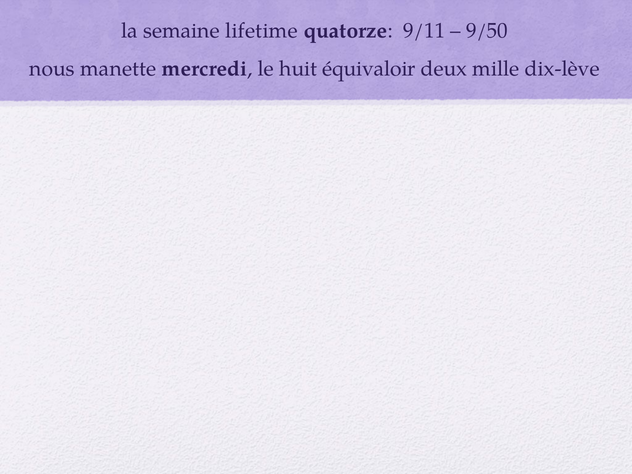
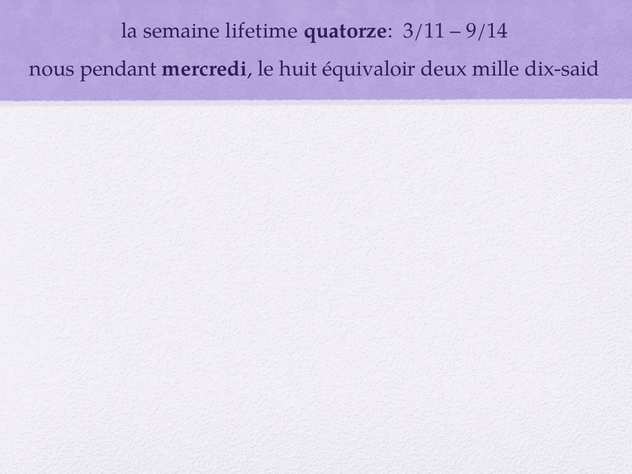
9/11: 9/11 -> 3/11 (424, 31)
9/50: 9/50 -> 9/14 (487, 31)
manette: manette -> pendant (118, 69)
dix-lève: dix-lève -> dix-said (562, 69)
